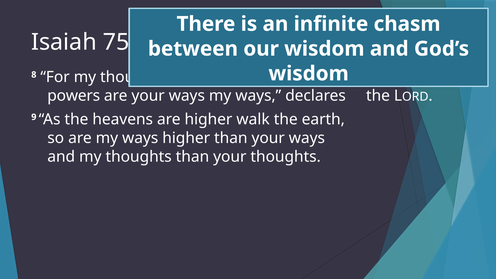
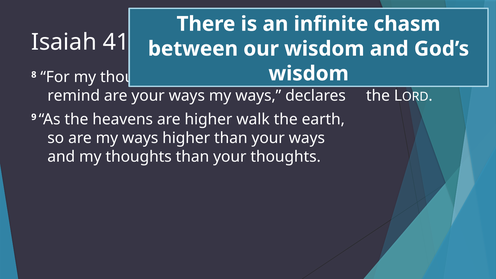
75: 75 -> 41 (116, 42)
powers: powers -> remind (74, 96)
